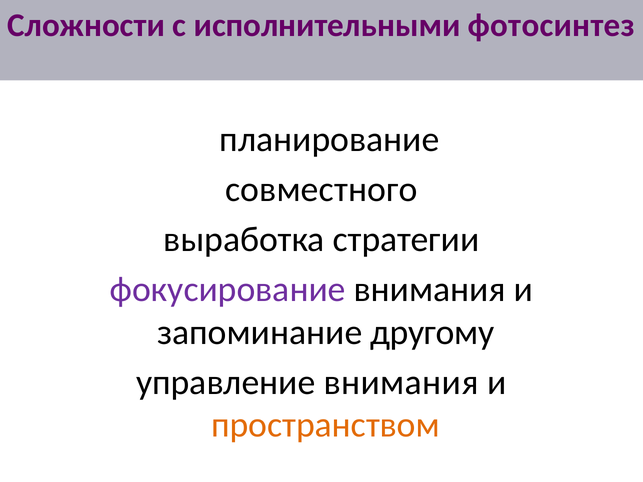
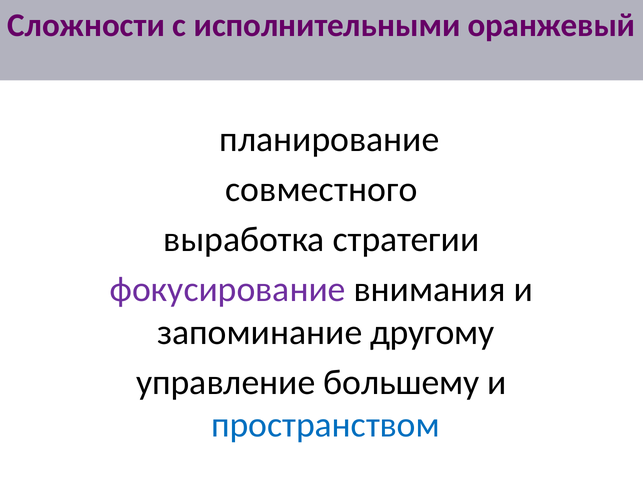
фотосинтез: фотосинтез -> оранжевый (552, 25)
управление внимания: внимания -> большему (401, 383)
пространством colour: orange -> blue (325, 425)
